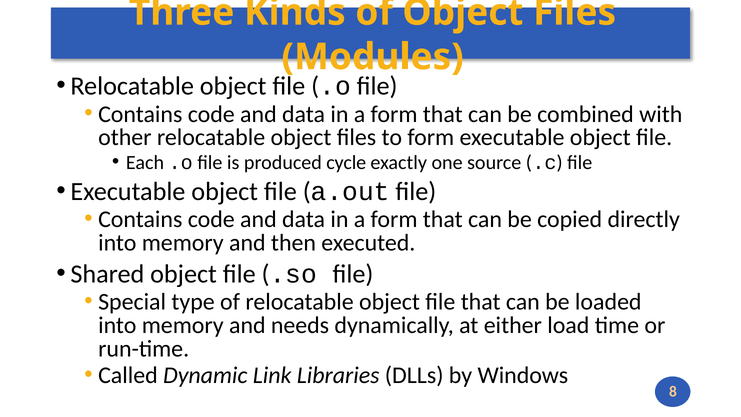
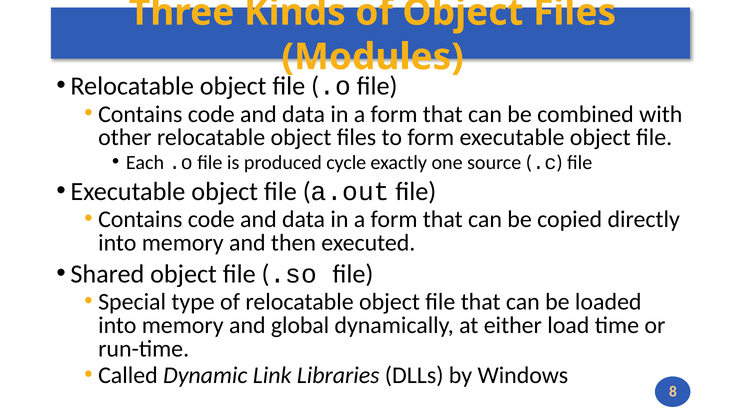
needs: needs -> global (300, 325)
